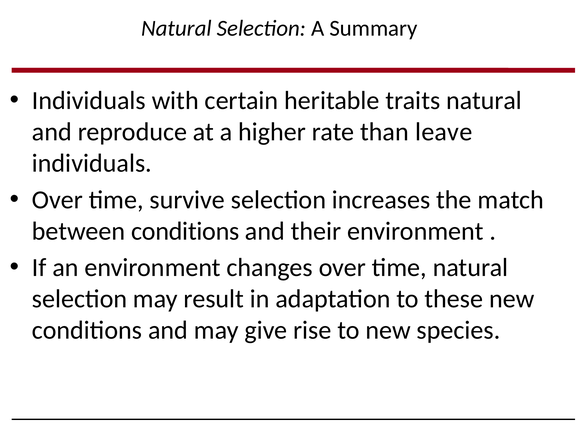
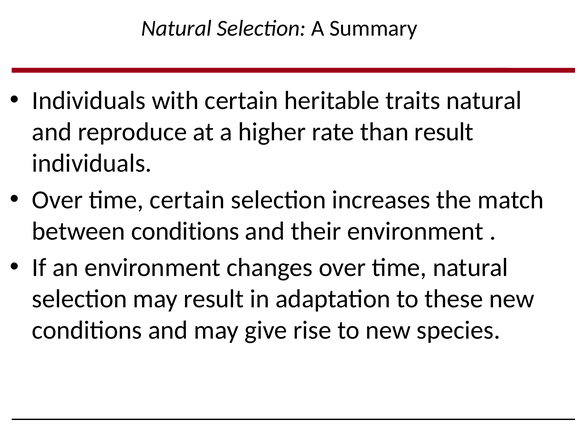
than leave: leave -> result (444, 132)
time survive: survive -> certain (187, 200)
